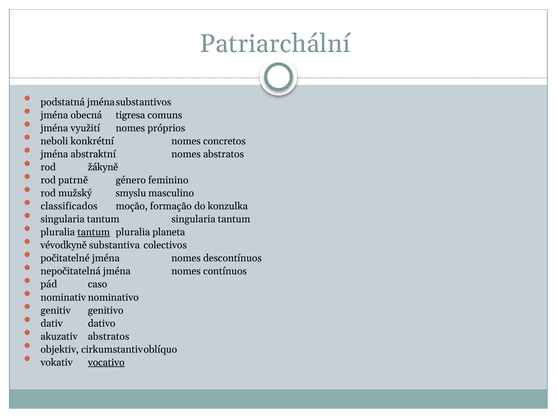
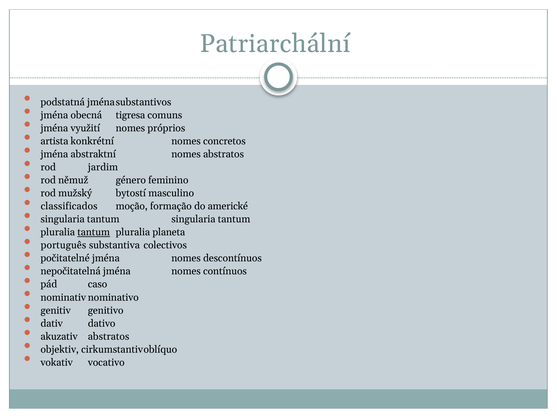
neboli: neboli -> artista (54, 141)
žákyně: žákyně -> jardim (103, 167)
patrně: patrně -> němuž (73, 180)
smyslu: smyslu -> bytostí (131, 193)
konzulka: konzulka -> americké (228, 206)
vévodkyně: vévodkyně -> português (63, 245)
vocativo underline: present -> none (106, 362)
